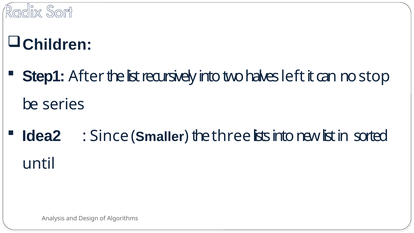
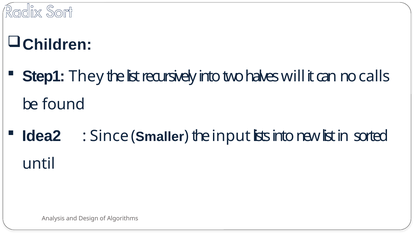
After: After -> They (86, 76)
left: left -> will (293, 76)
stop: stop -> calls (374, 76)
series: series -> found (64, 104)
three: three -> input (231, 136)
